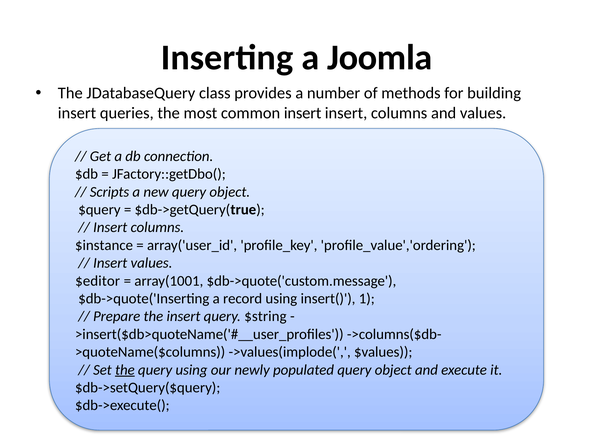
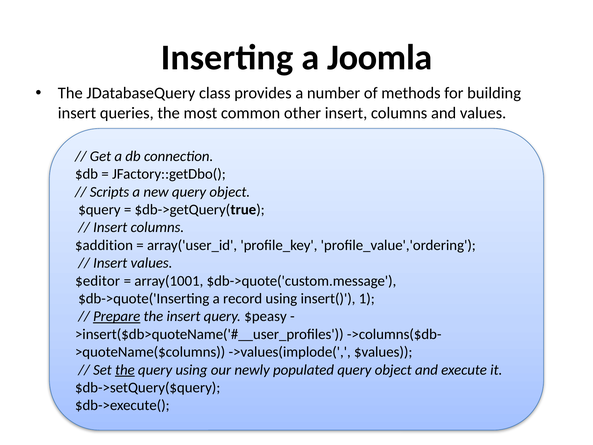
common insert: insert -> other (302, 113)
$instance: $instance -> $addition (104, 245)
Prepare underline: none -> present (117, 316)
$string: $string -> $peasy (266, 316)
